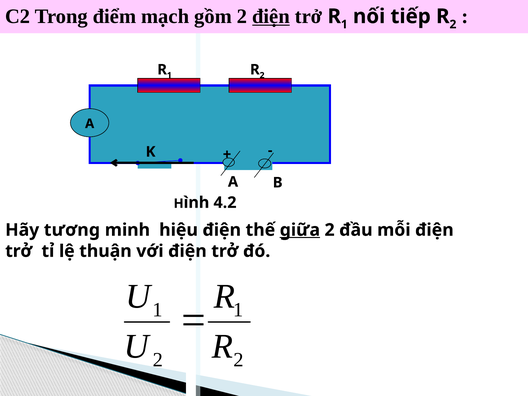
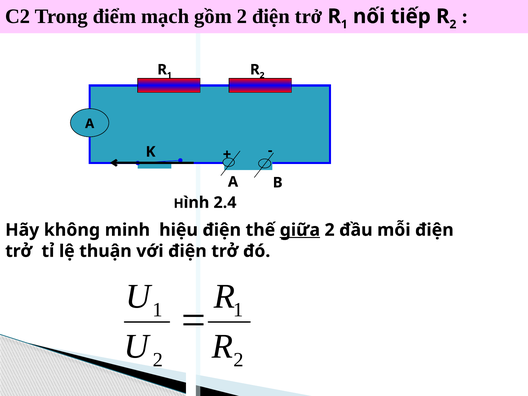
điện underline: present -> none (271, 16)
4.2: 4.2 -> 2.4 (225, 203)
tương: tương -> không (72, 230)
